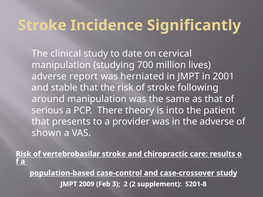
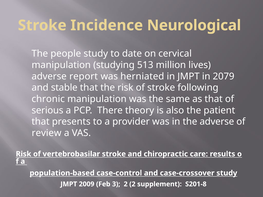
Significantly: Significantly -> Neurological (194, 25)
clinical: clinical -> people (66, 54)
700: 700 -> 513 (145, 65)
2001: 2001 -> 2079 (224, 76)
around: around -> chronic (48, 99)
into: into -> also (175, 110)
shown: shown -> review (47, 133)
